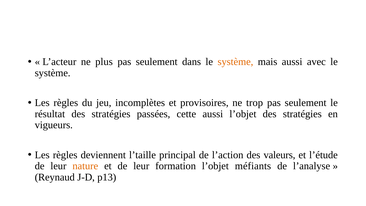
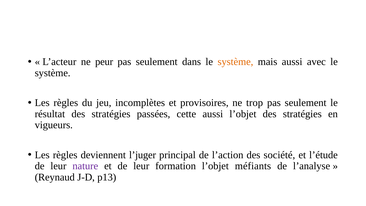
plus: plus -> peur (104, 62)
l’taille: l’taille -> l’juger (143, 155)
valeurs: valeurs -> société (279, 155)
nature colour: orange -> purple (85, 166)
